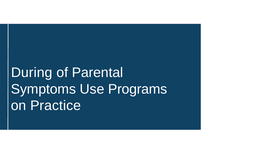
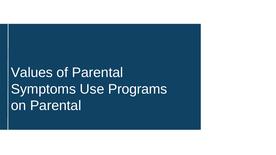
During: During -> Values (32, 73)
on Practice: Practice -> Parental (56, 106)
